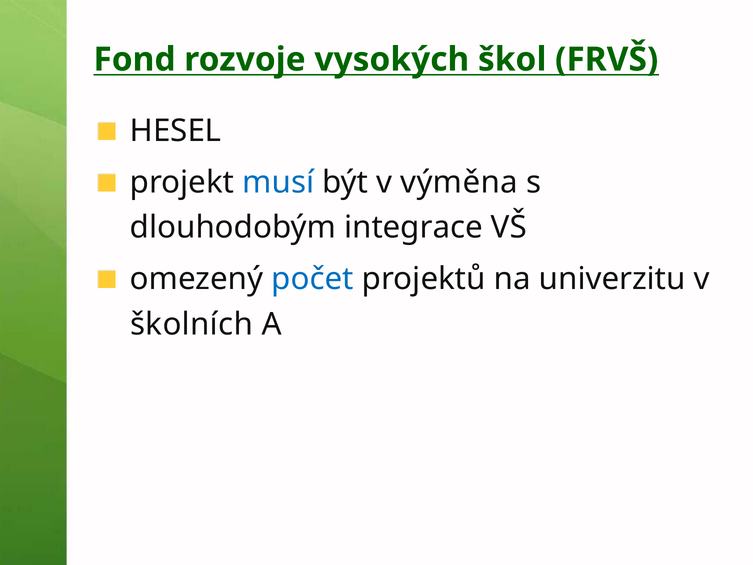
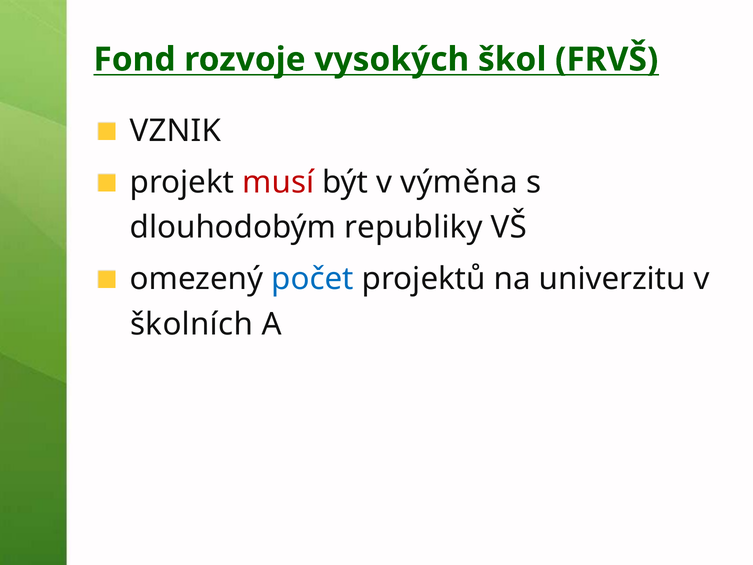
HESEL: HESEL -> VZNIK (176, 131)
musí colour: blue -> red (278, 182)
integrace: integrace -> republiky (413, 228)
